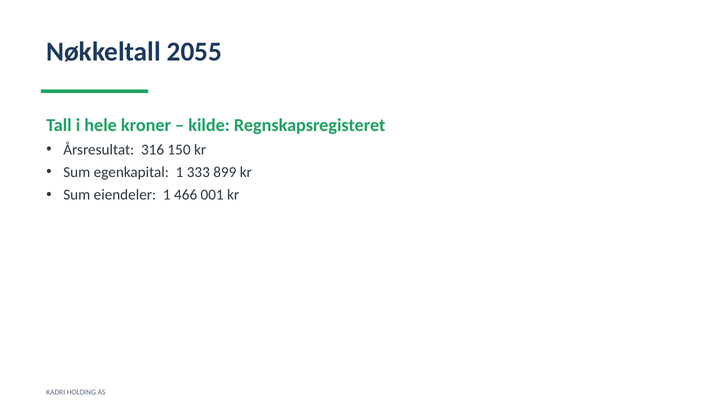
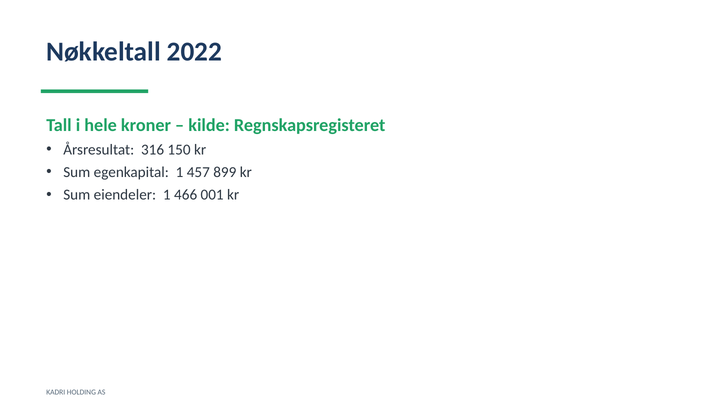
2055: 2055 -> 2022 (194, 52)
333: 333 -> 457 (198, 172)
